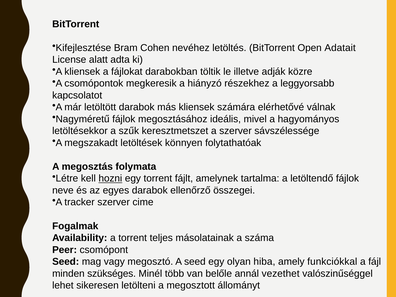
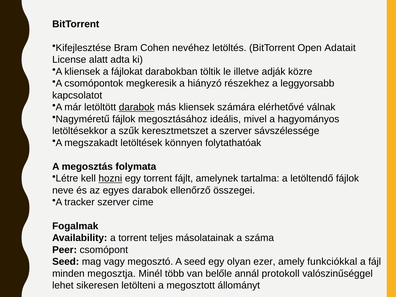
darabok underline: none -> present (137, 107)
hiba: hiba -> ezer (264, 262)
szükséges: szükséges -> megosztja (112, 274)
vezethet: vezethet -> protokoll (281, 274)
